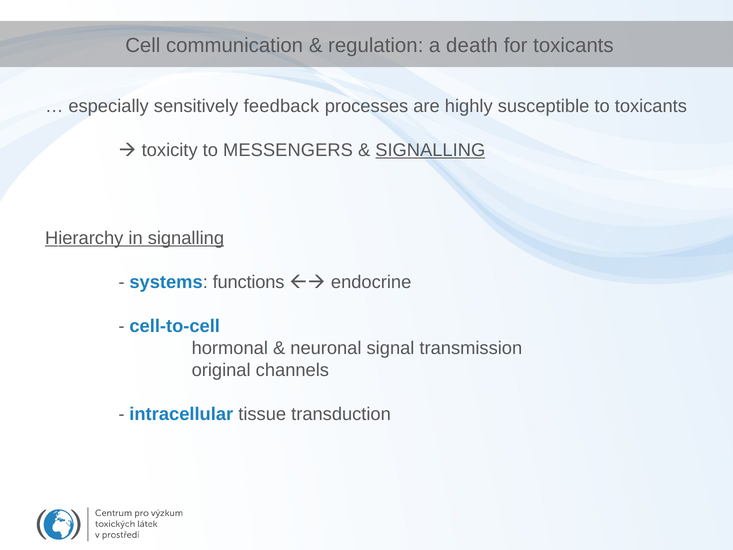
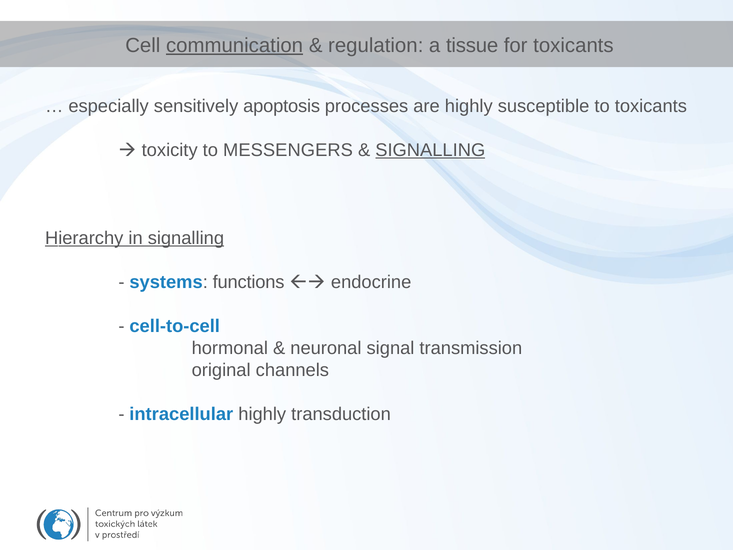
communication underline: none -> present (235, 45)
death: death -> tissue (472, 45)
feedback: feedback -> apoptosis (282, 106)
intracellular tissue: tissue -> highly (262, 414)
